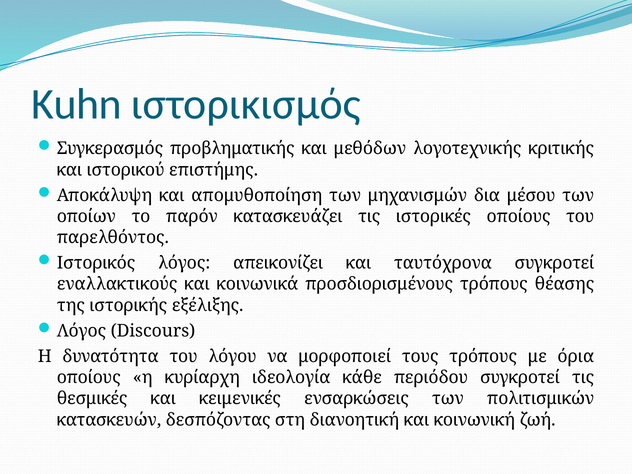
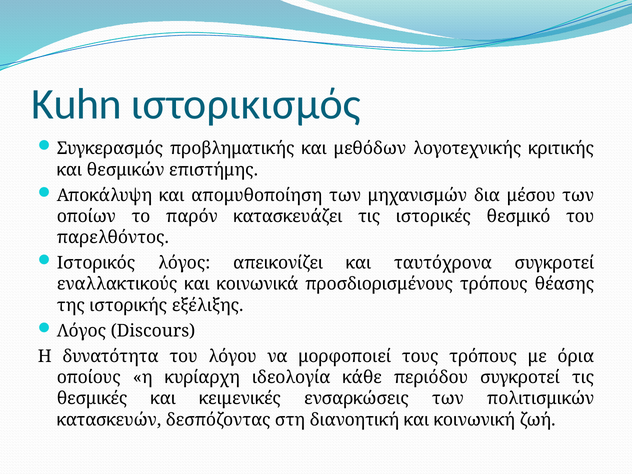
ιστορικού: ιστορικού -> θεσμικών (126, 170)
ιστορικές οποίους: οποίους -> θεσμικό (519, 216)
